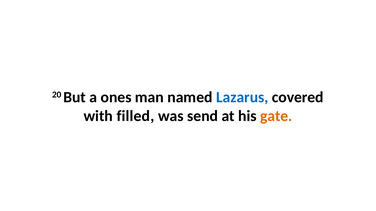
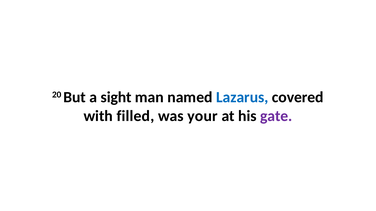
ones: ones -> sight (116, 97)
send: send -> your (203, 116)
gate colour: orange -> purple (276, 116)
